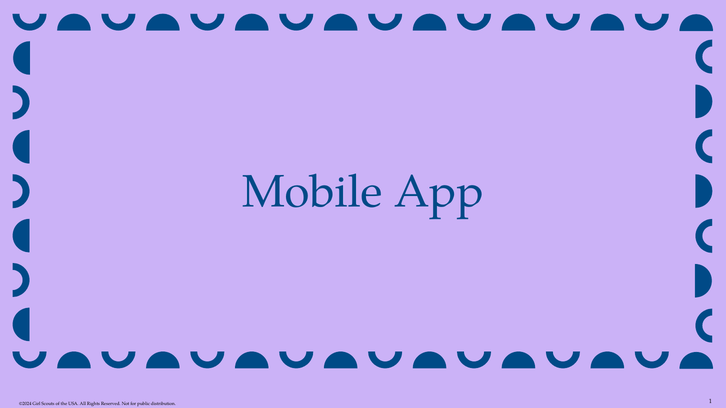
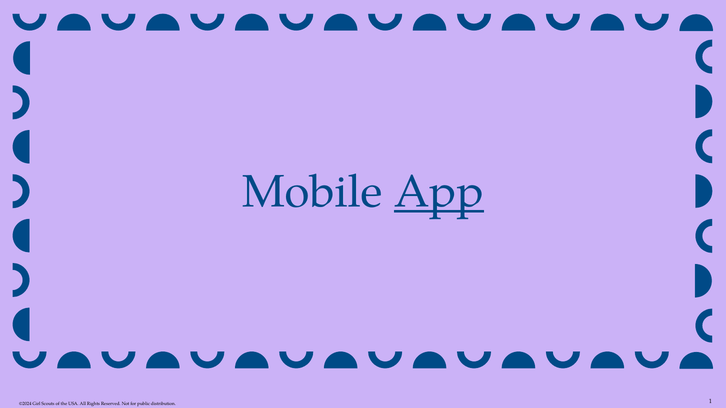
App underline: none -> present (439, 192)
